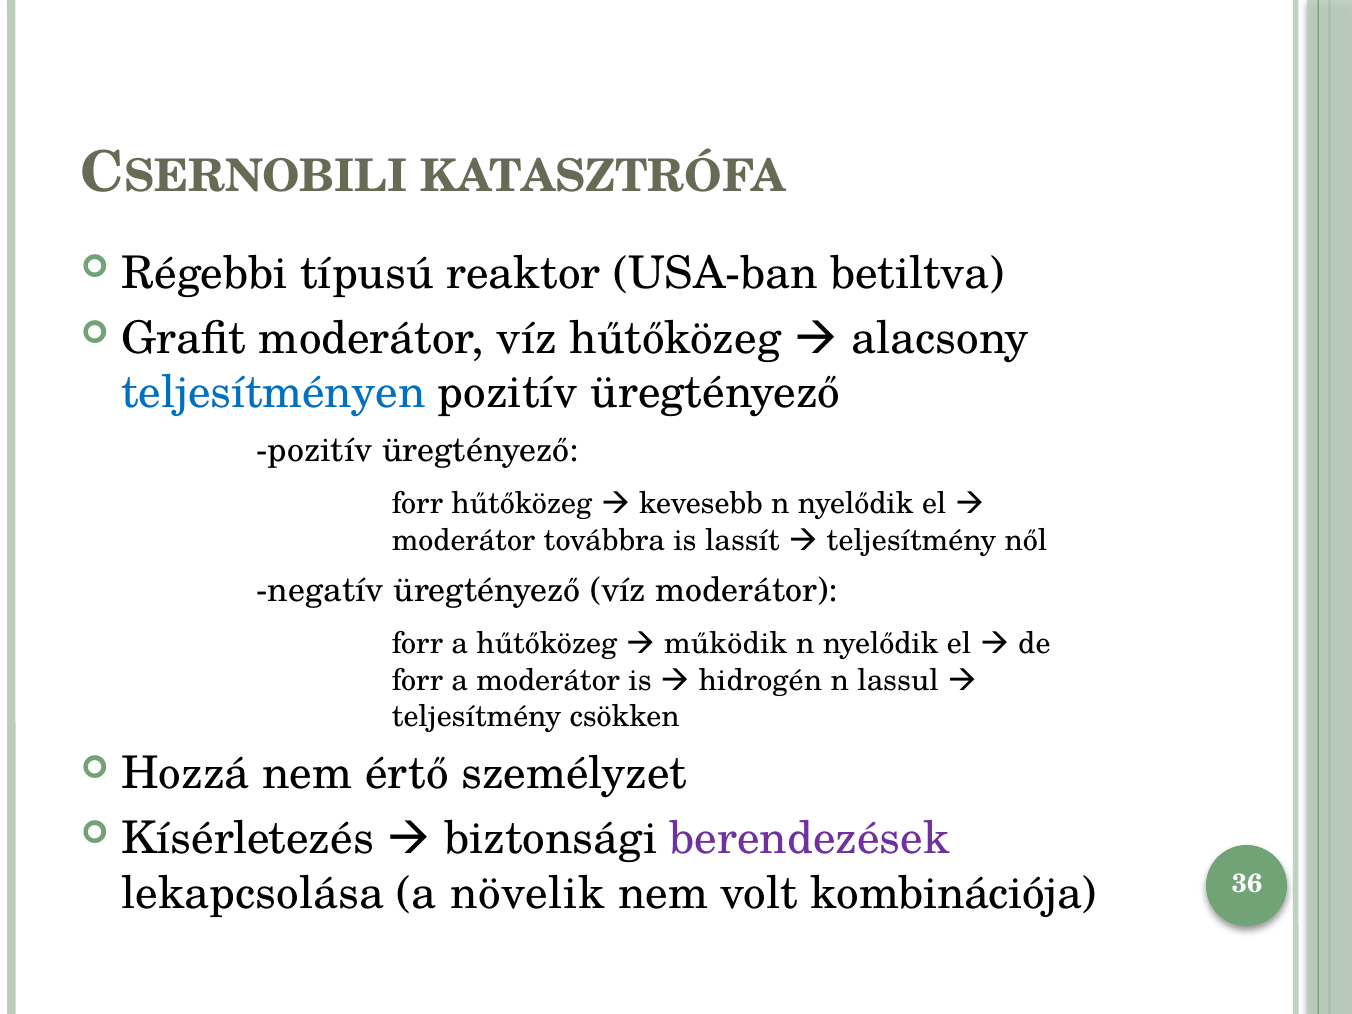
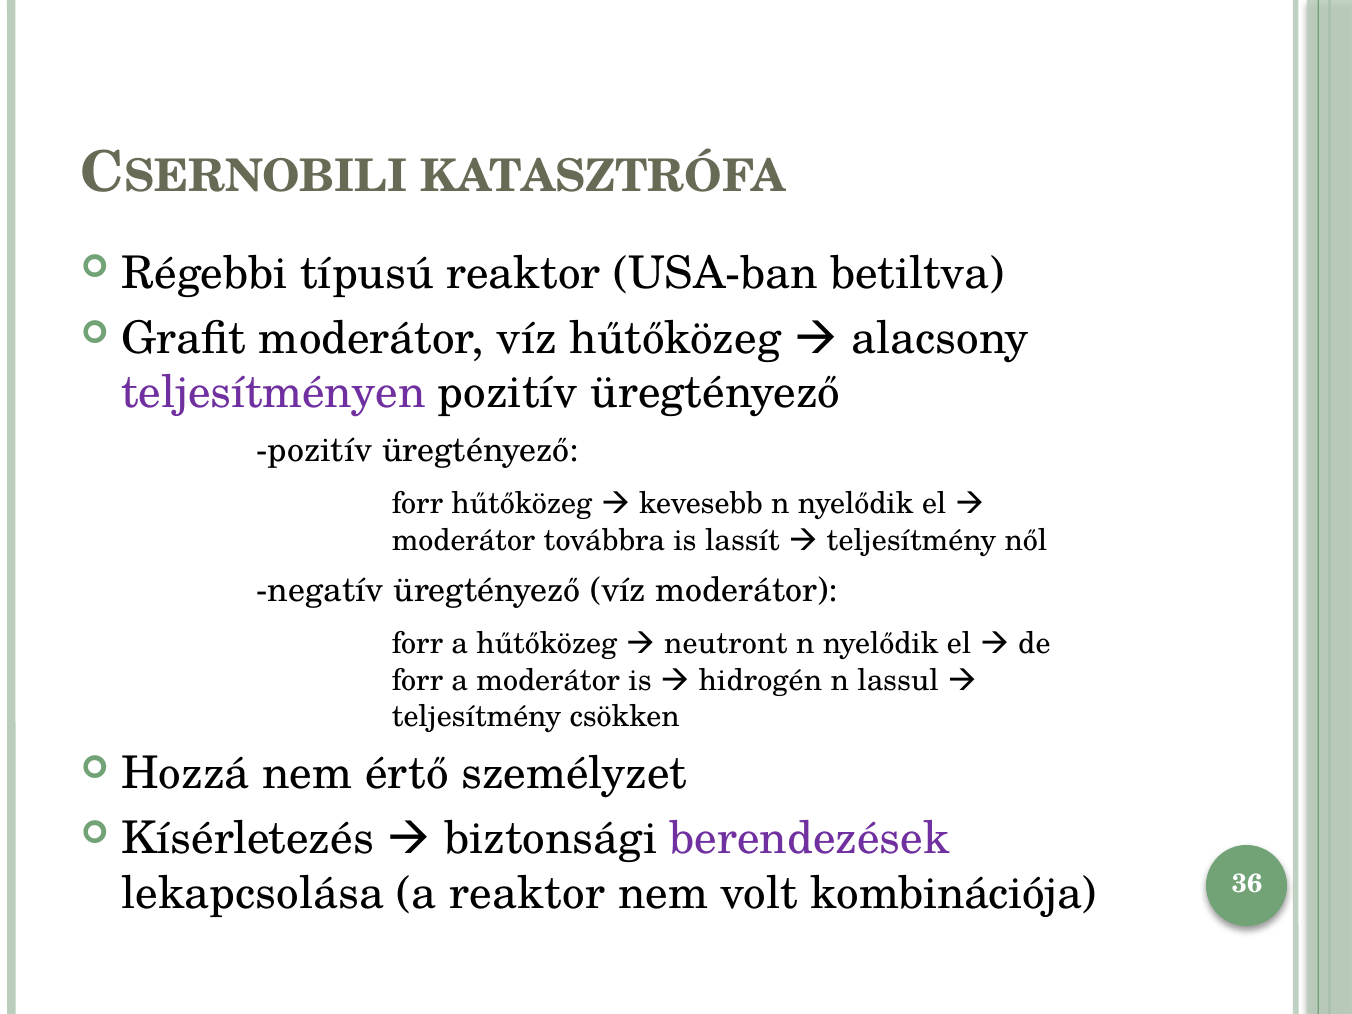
teljesítményen colour: blue -> purple (274, 393)
működik: működik -> neutront (726, 644)
a növelik: növelik -> reaktor (527, 893)
